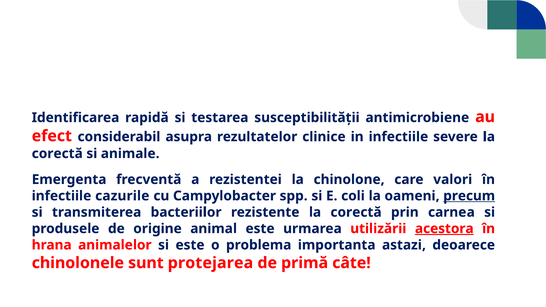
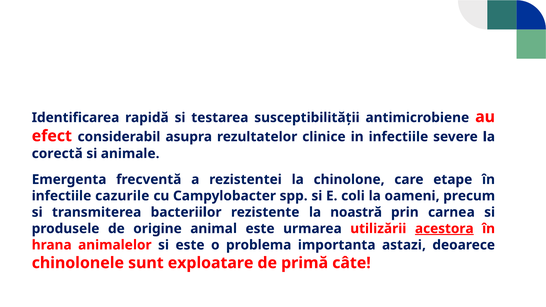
valori: valori -> etape (453, 180)
precum underline: present -> none (469, 196)
rezistente la corectă: corectă -> noastră (356, 212)
protejarea: protejarea -> exploatare (211, 263)
